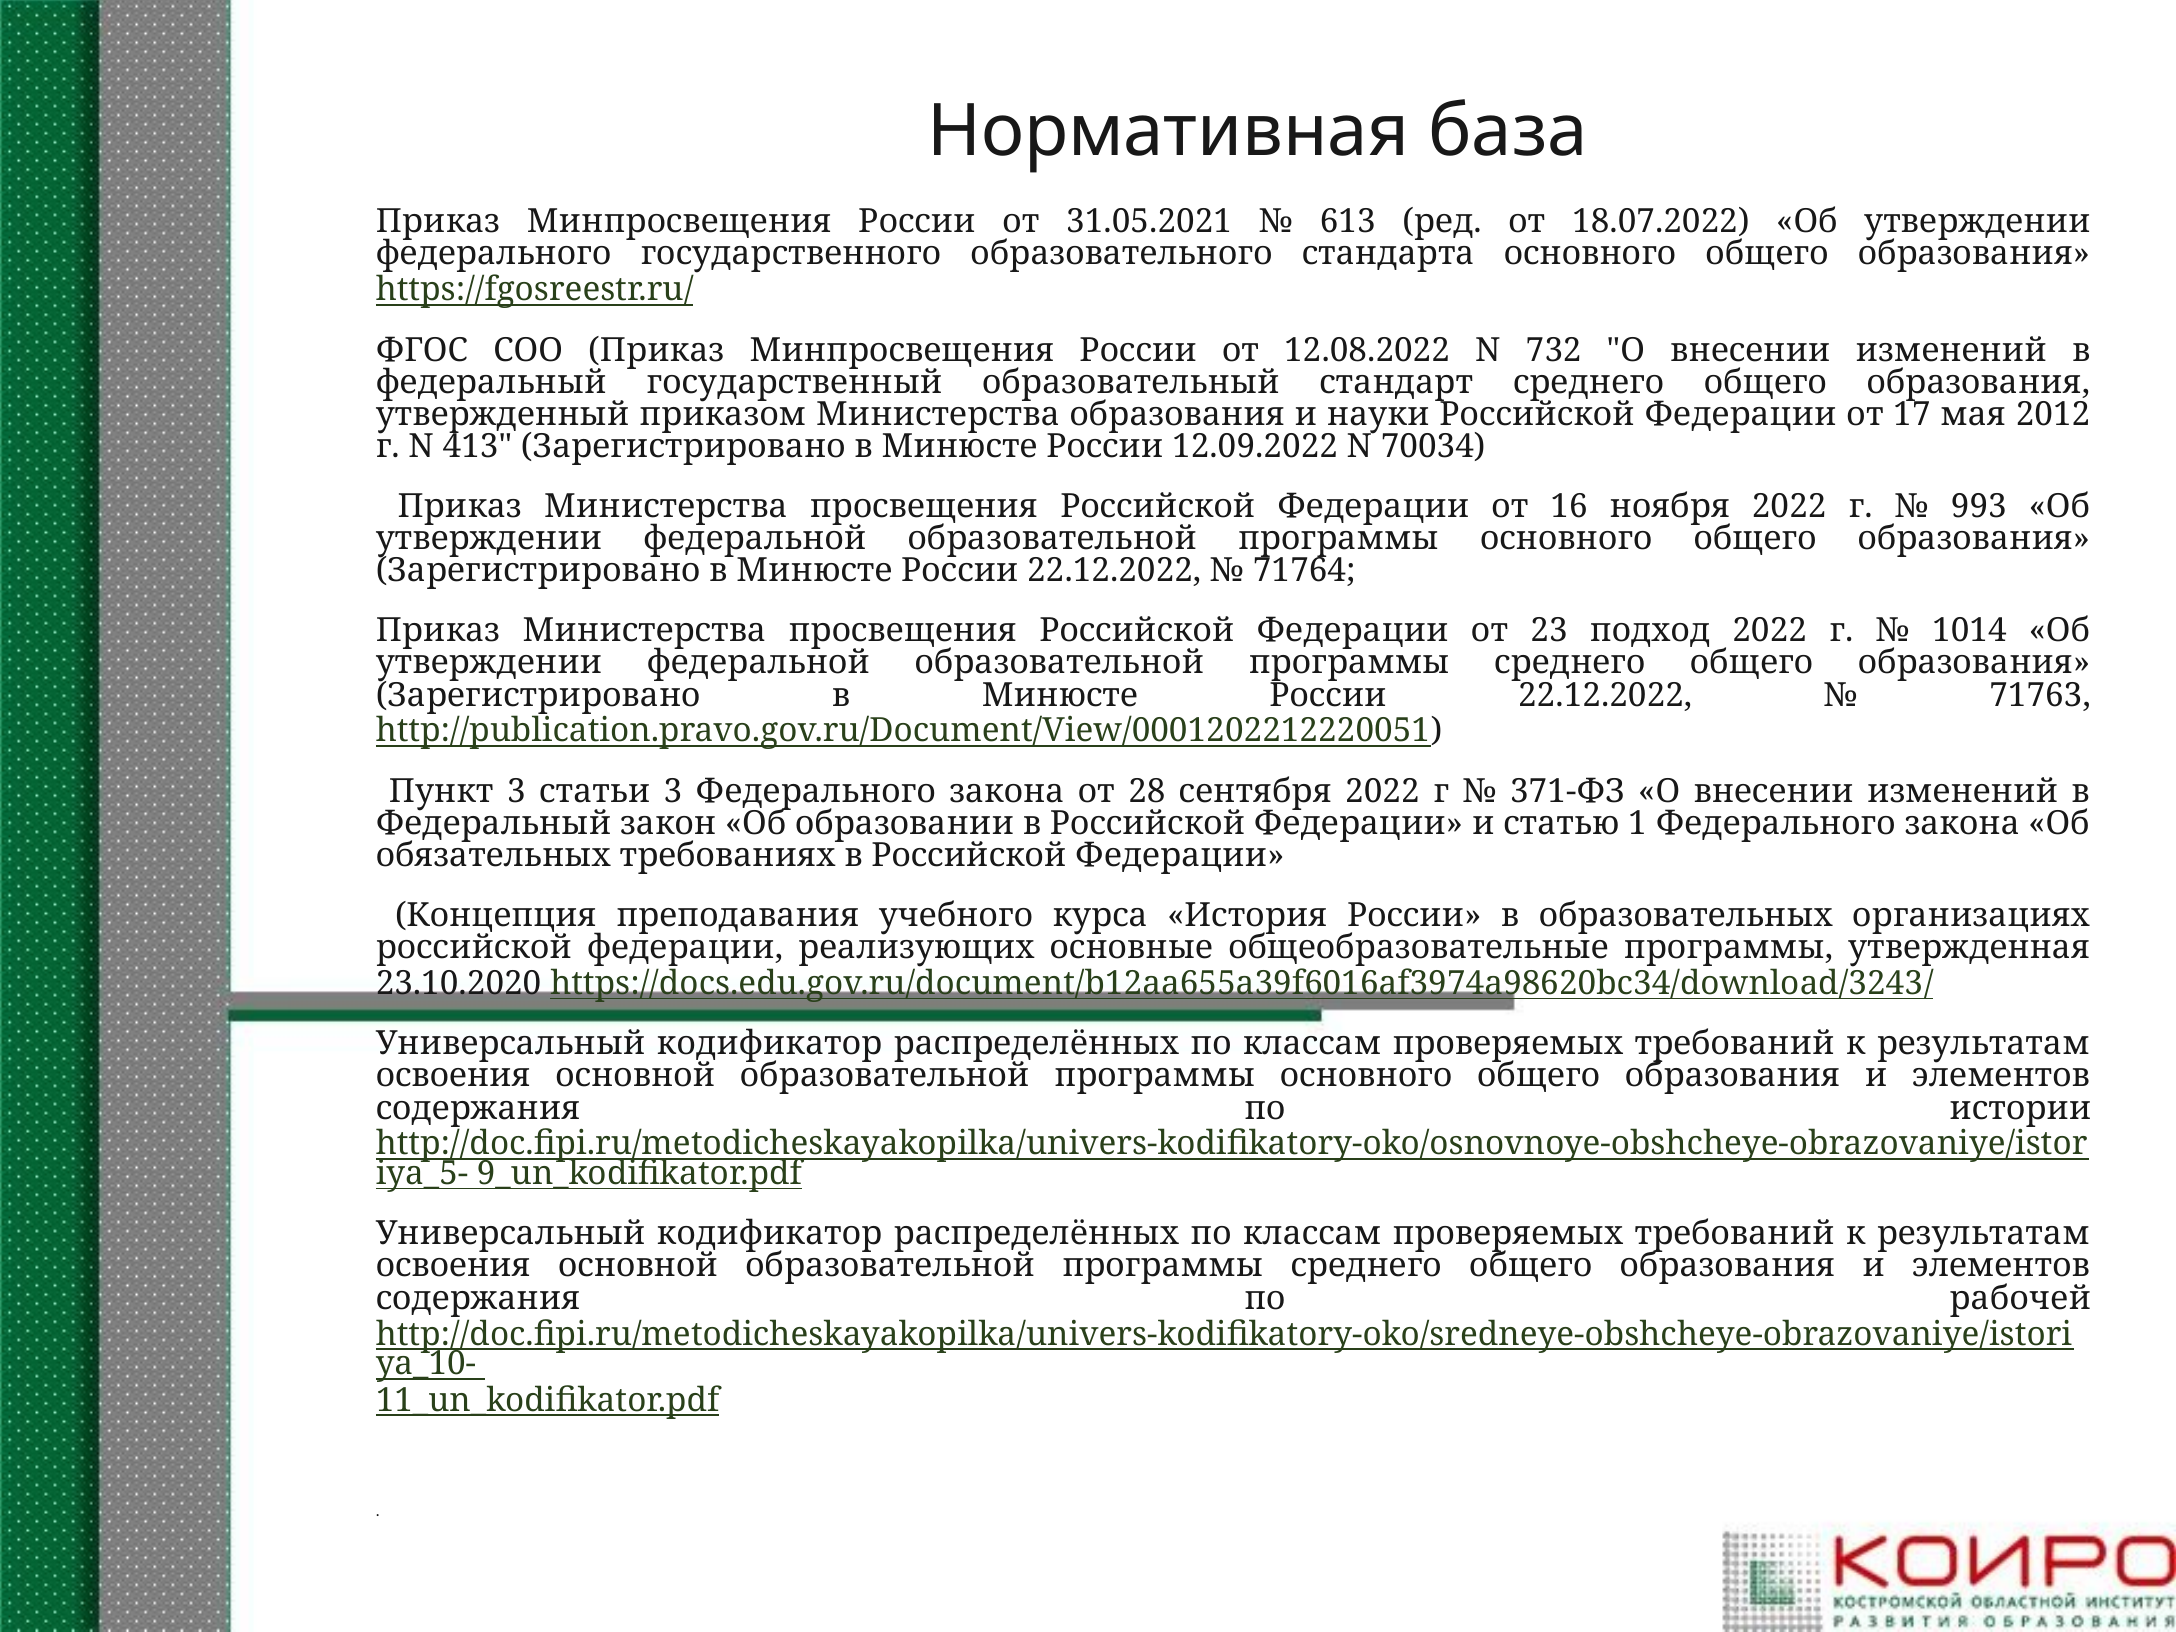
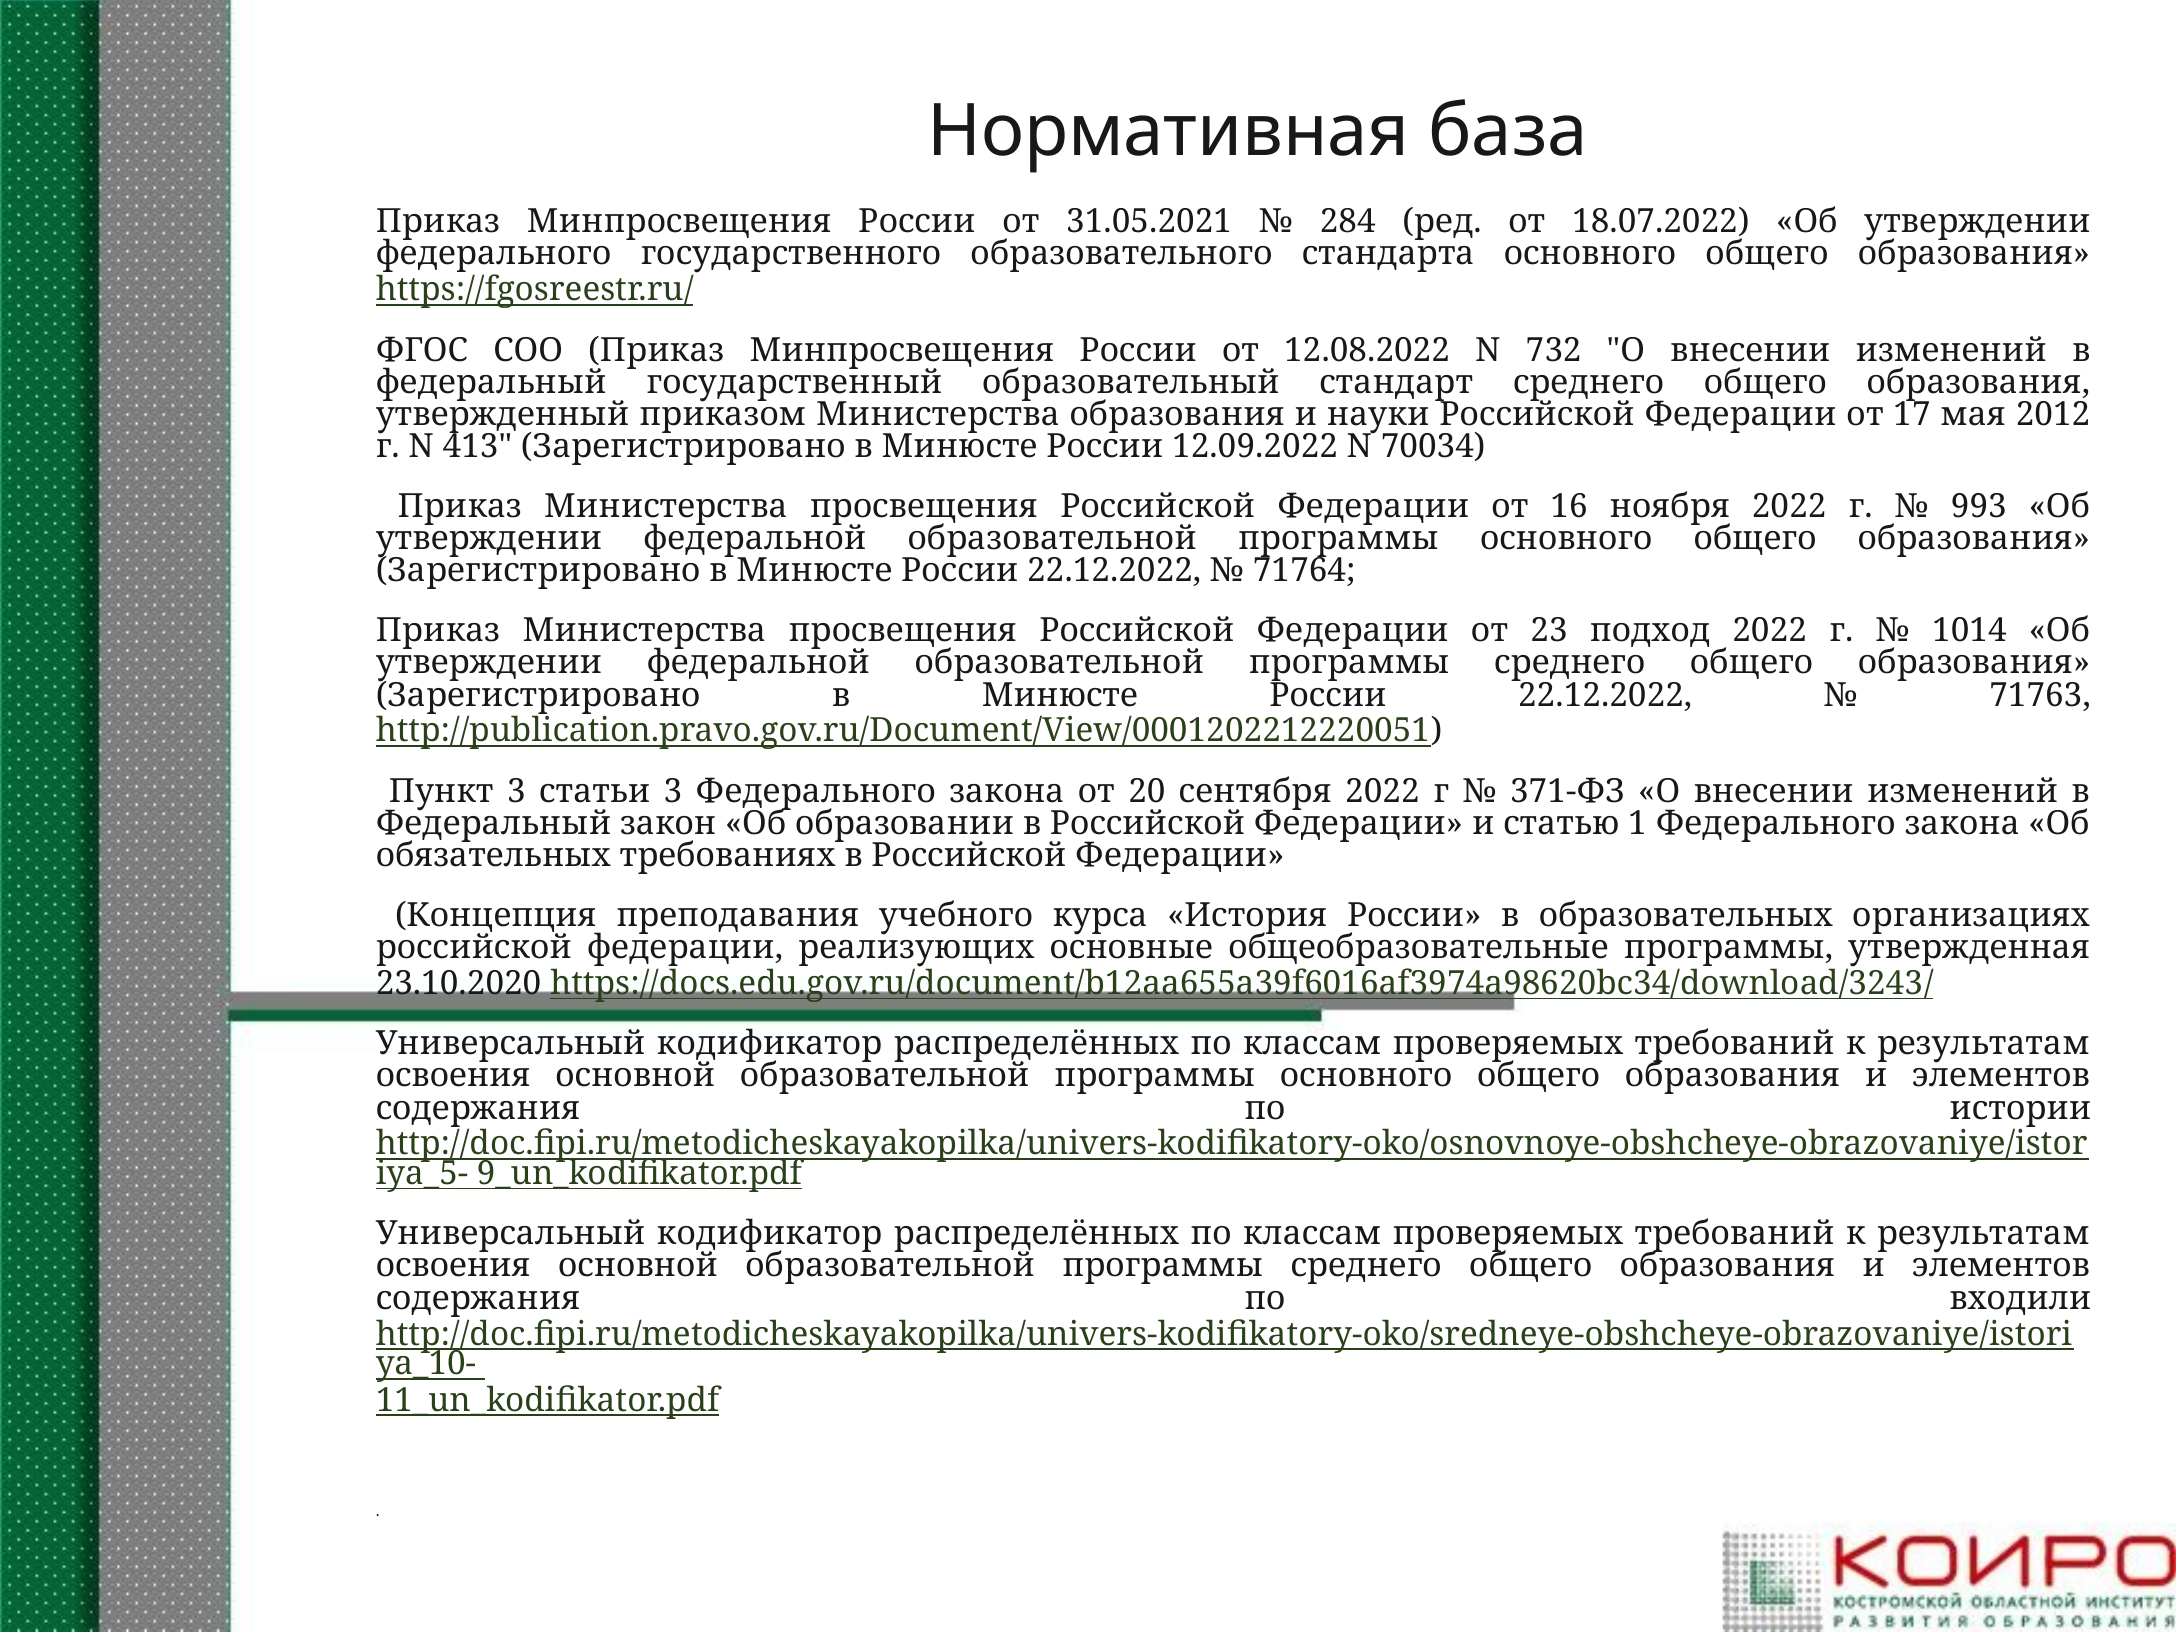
613: 613 -> 284 (1348, 222)
28: 28 -> 20 (1147, 791)
рабочей: рабочей -> входили (2020, 1298)
